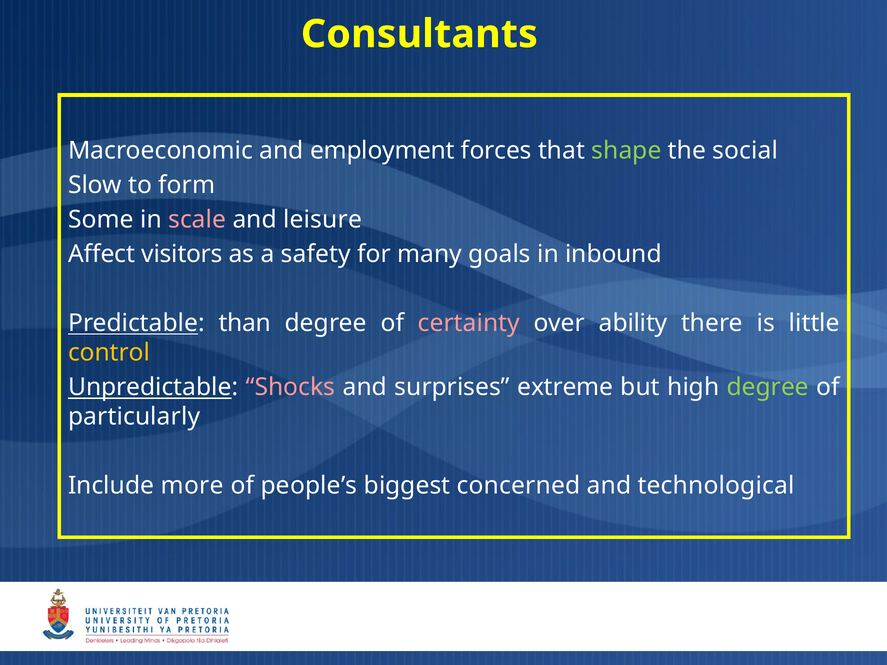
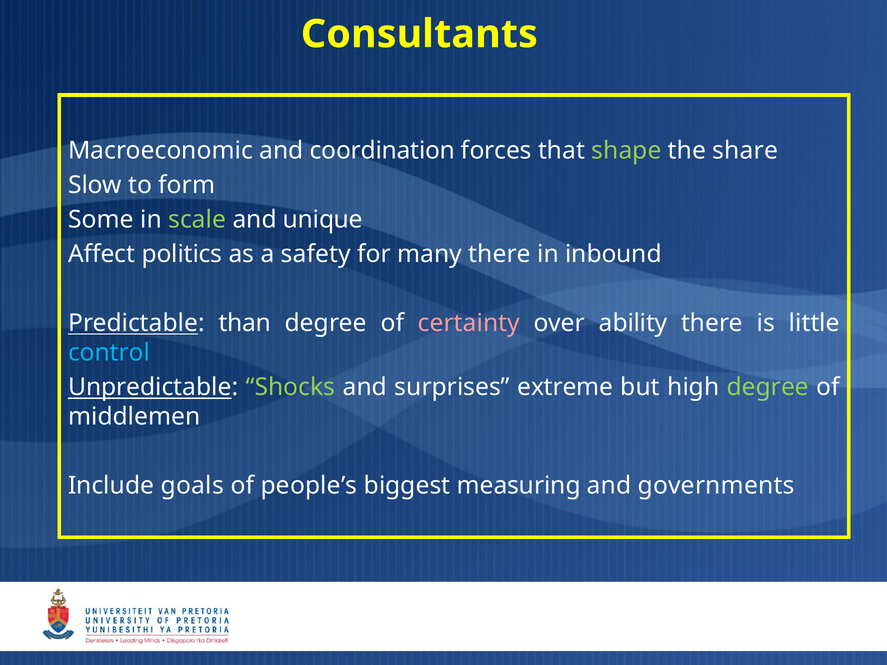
employment: employment -> coordination (382, 151)
social: social -> share (745, 151)
scale colour: pink -> light green (197, 220)
leisure: leisure -> unique (323, 220)
visitors: visitors -> politics (182, 254)
many goals: goals -> there (500, 254)
control colour: yellow -> light blue (109, 353)
Shocks colour: pink -> light green (291, 387)
particularly: particularly -> middlemen (134, 417)
more: more -> goals (192, 486)
concerned: concerned -> measuring (519, 486)
technological: technological -> governments (716, 486)
